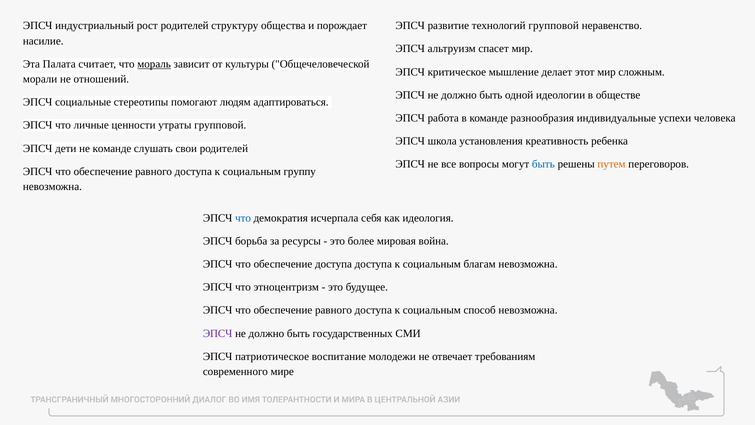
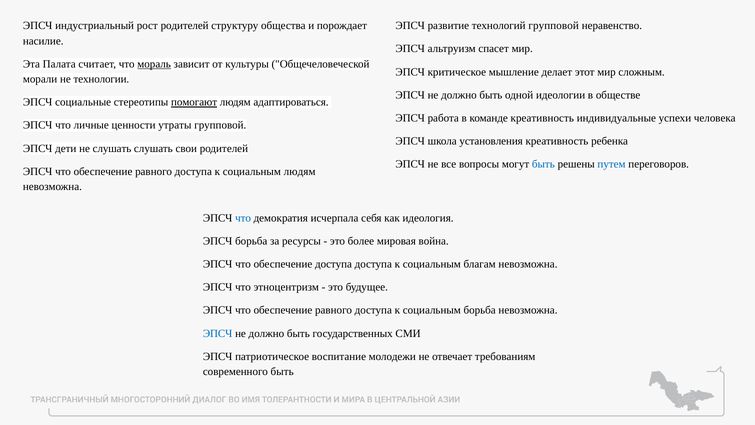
отношений: отношений -> технологии (101, 79)
помогают underline: none -> present (194, 102)
команде разнообразия: разнообразия -> креативность (542, 118)
не команде: команде -> слушать (112, 148)
путем colour: orange -> blue (612, 164)
социальным группу: группу -> людям (300, 171)
социальным способ: способ -> борьба (480, 310)
ЭПСЧ colour: purple -> blue (218, 333)
современного мире: мире -> быть (282, 371)
